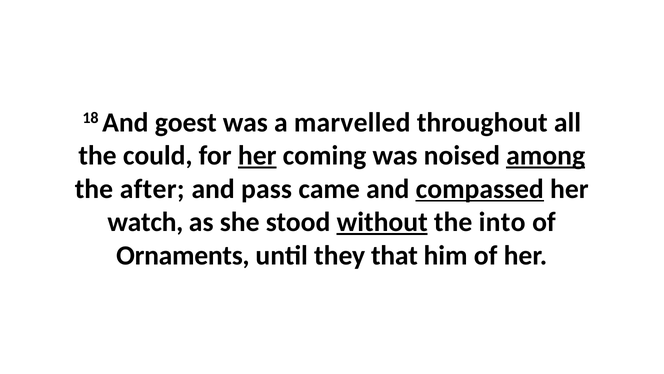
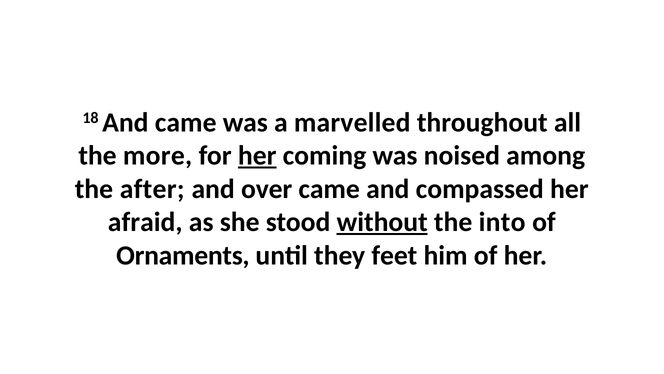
And goest: goest -> came (186, 122)
could: could -> more (158, 155)
among underline: present -> none (546, 155)
pass: pass -> over (267, 189)
compassed underline: present -> none (480, 189)
watch: watch -> afraid (145, 222)
that: that -> feet (394, 255)
